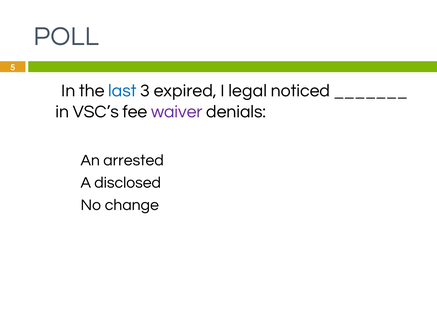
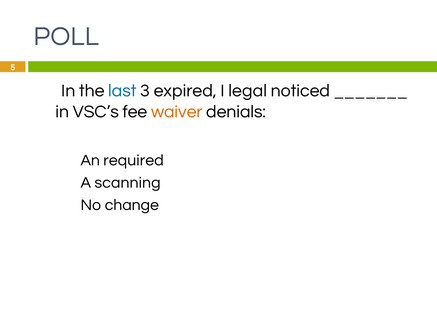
waiver colour: purple -> orange (177, 112)
arrested: arrested -> required (133, 160)
disclosed: disclosed -> scanning (128, 182)
